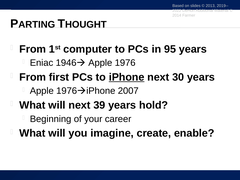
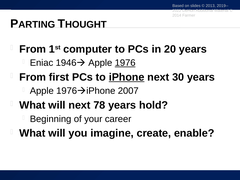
95: 95 -> 20 (170, 49)
1976 underline: none -> present (125, 63)
next 39: 39 -> 78 (99, 105)
